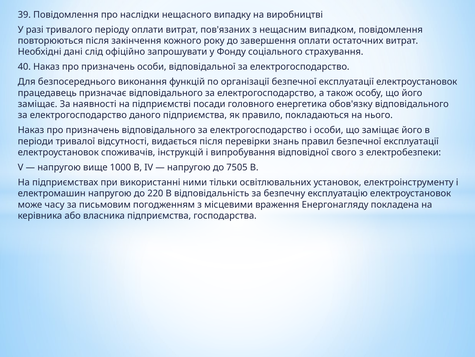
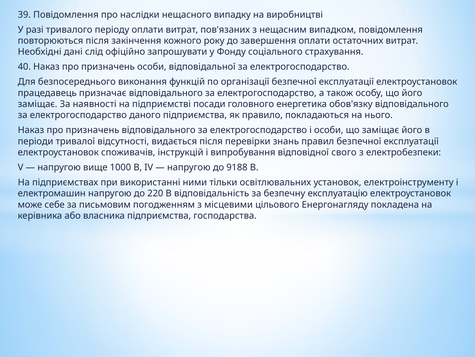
7505: 7505 -> 9188 (237, 167)
часу: часу -> себе (55, 204)
враження: враження -> цільового (277, 204)
